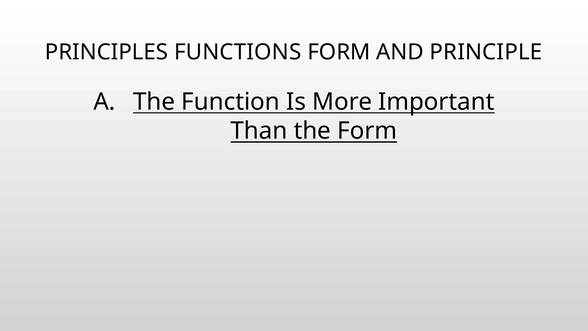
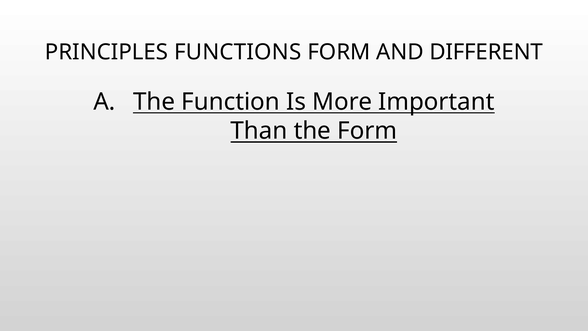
PRINCIPLE: PRINCIPLE -> DIFFERENT (486, 52)
